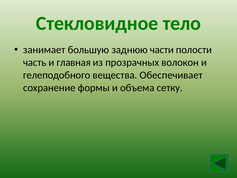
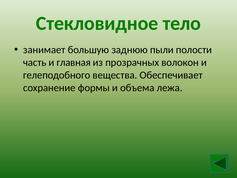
части: части -> пыли (162, 50)
сетку: сетку -> лежа (170, 88)
